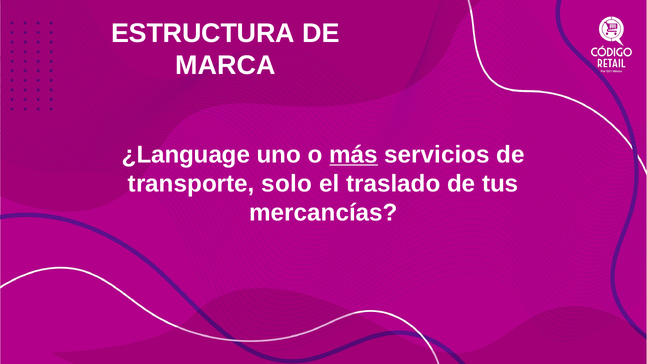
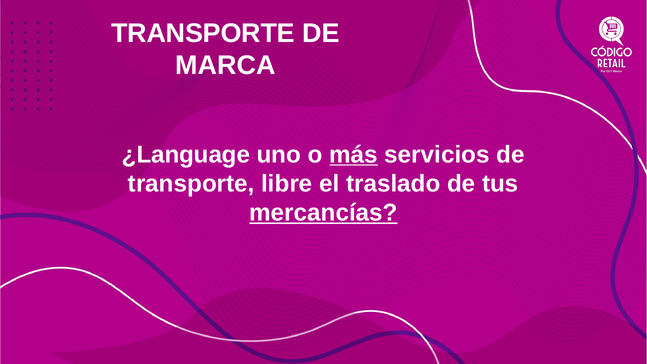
ESTRUCTURA: ESTRUCTURA -> TRANSPORTE (203, 33)
solo: solo -> libre (287, 184)
mercancías underline: none -> present (323, 213)
